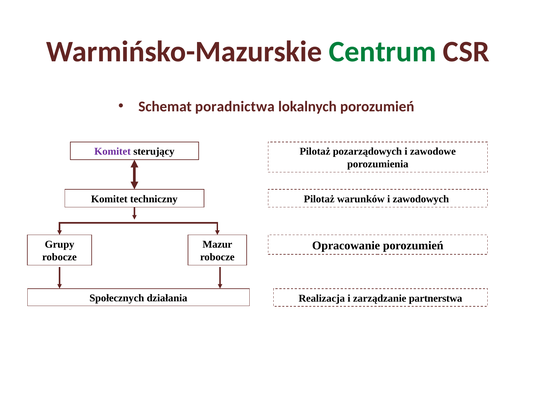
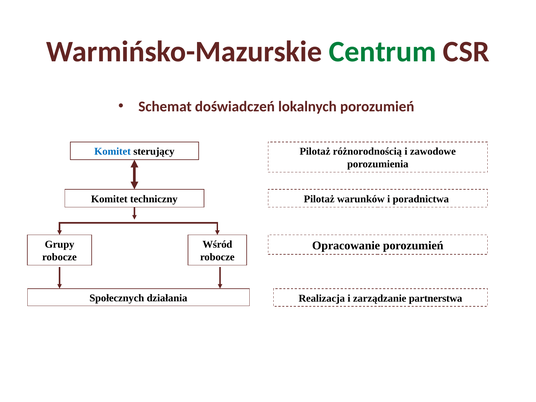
poradnictwa: poradnictwa -> doświadczeń (235, 106)
Komitet colour: purple -> blue (112, 152)
pozarządowych: pozarządowych -> różnorodnością (367, 152)
zawodowych: zawodowych -> poradnictwa (421, 199)
Mazur: Mazur -> Wśród (217, 244)
